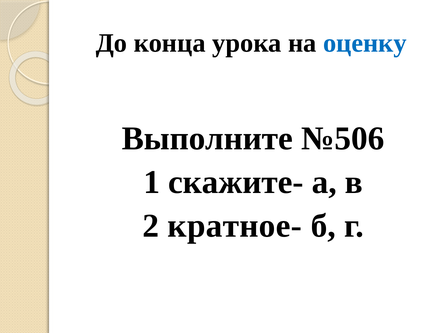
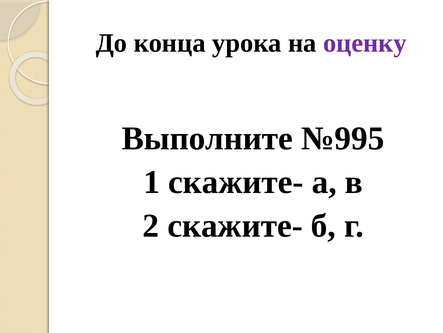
оценку colour: blue -> purple (365, 43)
№506: №506 -> №995 (343, 138)
2 кратное-: кратное- -> скажите- (235, 225)
